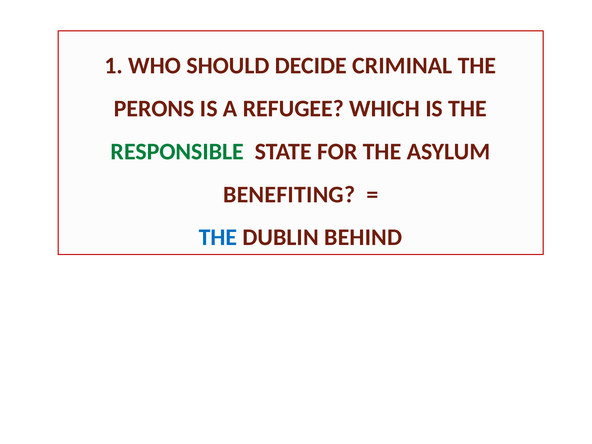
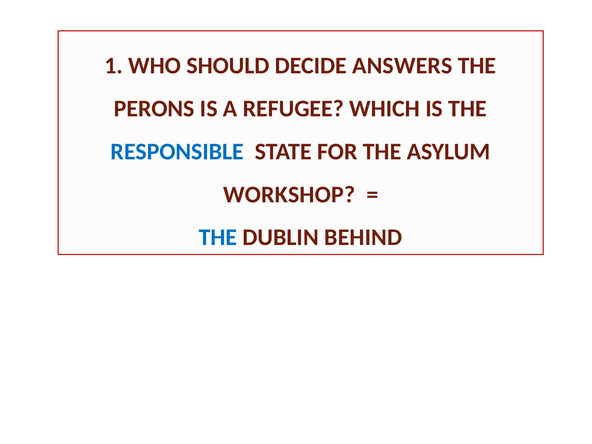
CRIMINAL: CRIMINAL -> ANSWERS (402, 66)
RESPONSIBLE colour: green -> blue (177, 152)
BENEFITING: BENEFITING -> WORKSHOP (289, 194)
